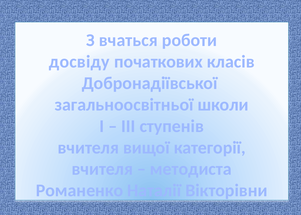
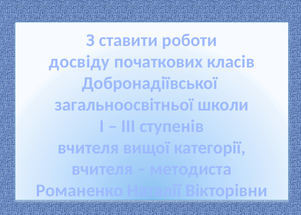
вчаться: вчаться -> ставити (128, 40)
